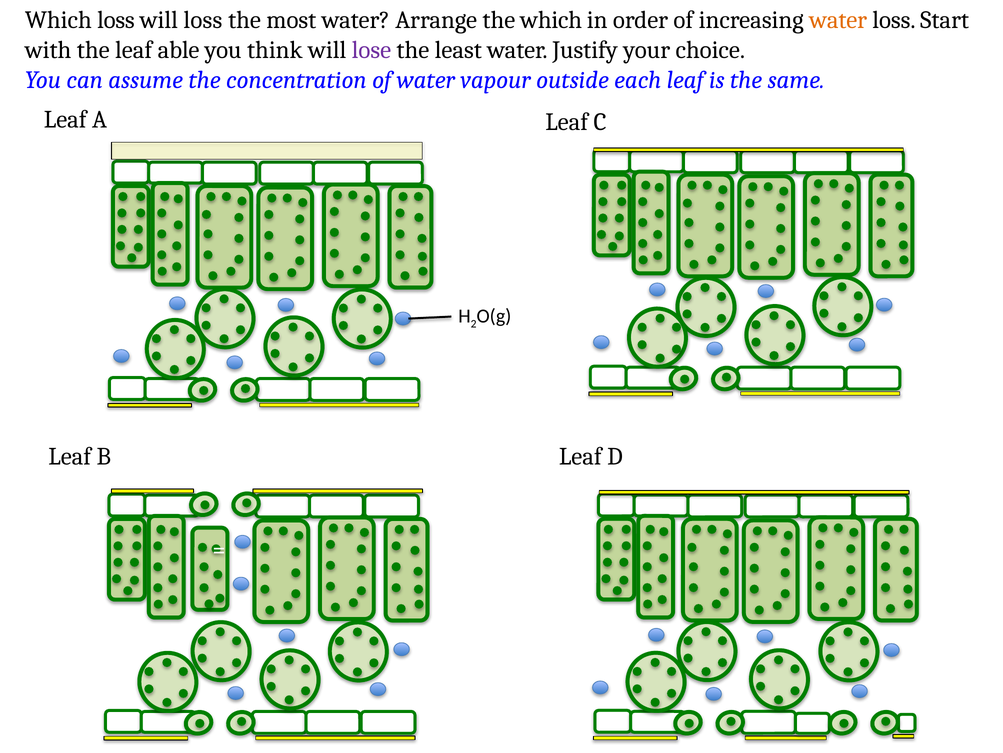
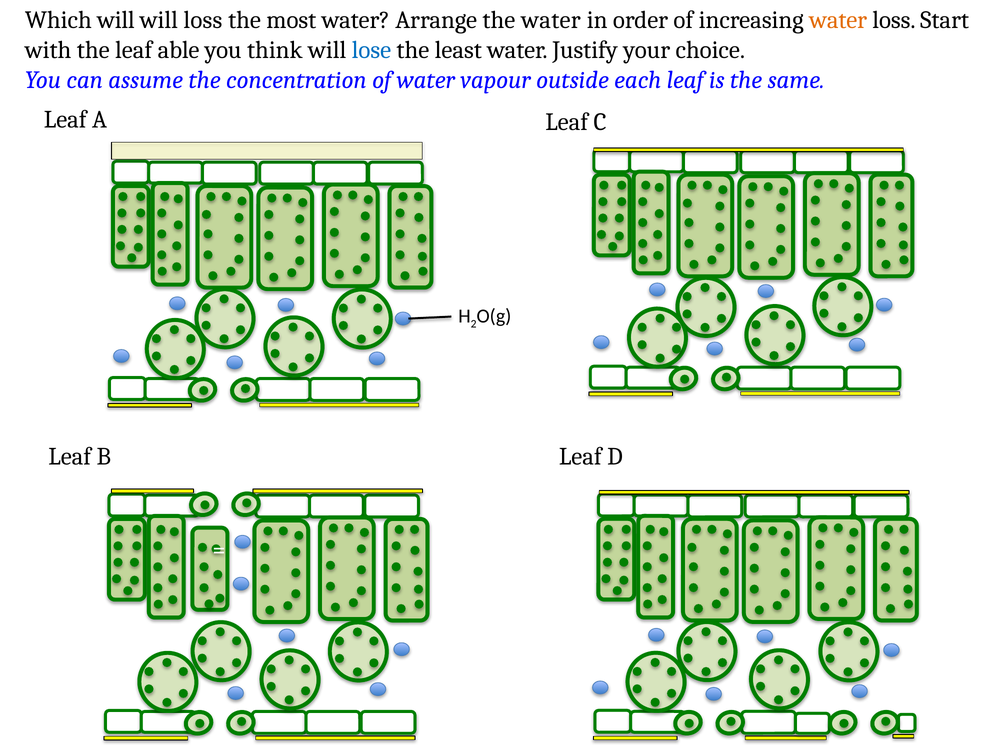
Which loss: loss -> will (116, 20)
the which: which -> water (551, 20)
lose colour: purple -> blue (371, 50)
